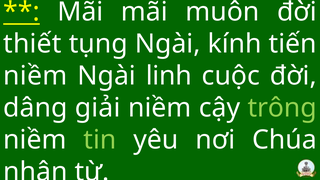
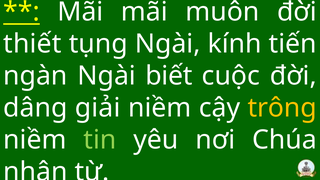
niềm: niềm -> ngàn (35, 76)
linh: linh -> biết (169, 76)
trông colour: light green -> yellow (282, 108)
